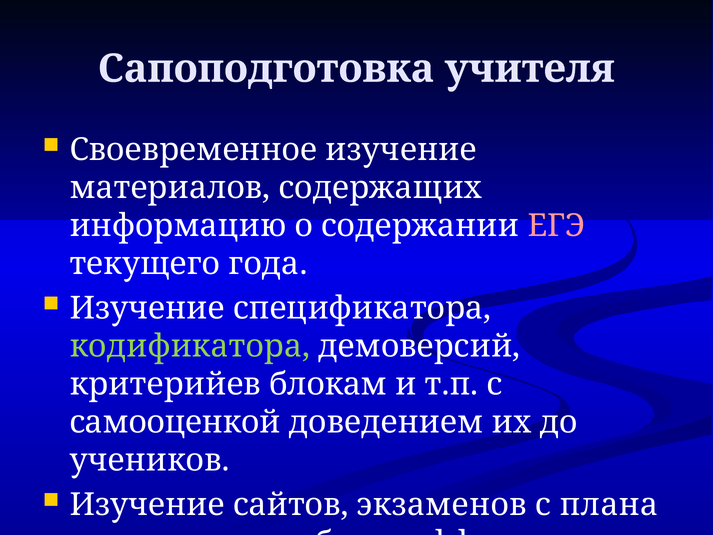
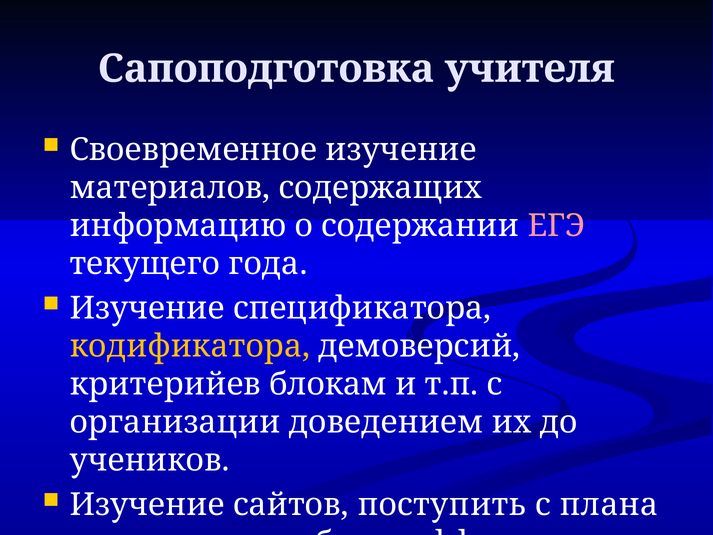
кодификатора colour: light green -> yellow (190, 346)
самооценкой: самооценкой -> организации (175, 422)
экзаменов: экзаменов -> поступить (442, 505)
